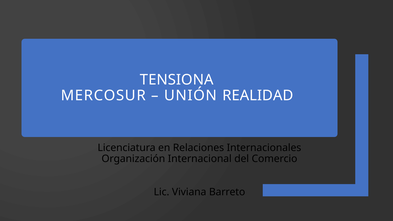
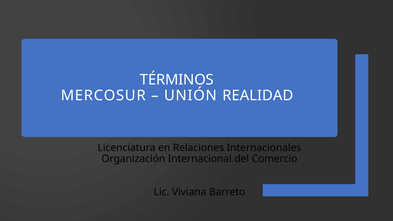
TENSIONA: TENSIONA -> TÉRMINOS (177, 80)
